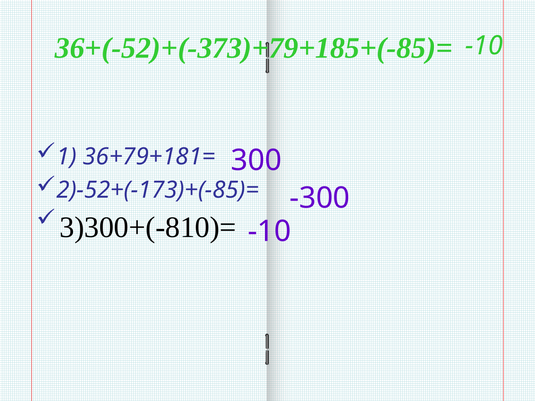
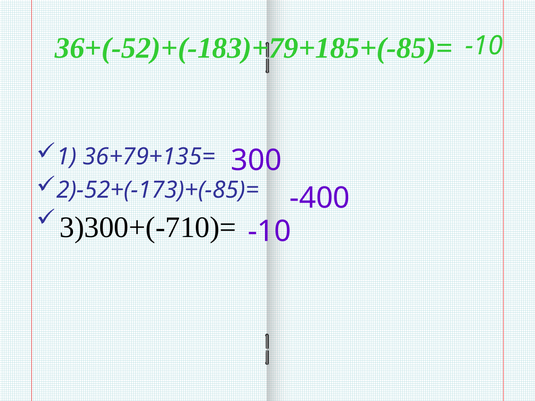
36+(-52)+(-373)+79+185+(-85)=: 36+(-52)+(-373)+79+185+(-85)= -> 36+(-52)+(-183)+79+185+(-85)= (254, 48)
36+79+181=: 36+79+181= -> 36+79+135= (149, 157)
-300: -300 -> -400 (320, 198)
3)300+(-810)=: 3)300+(-810)= -> 3)300+(-710)= (148, 227)
